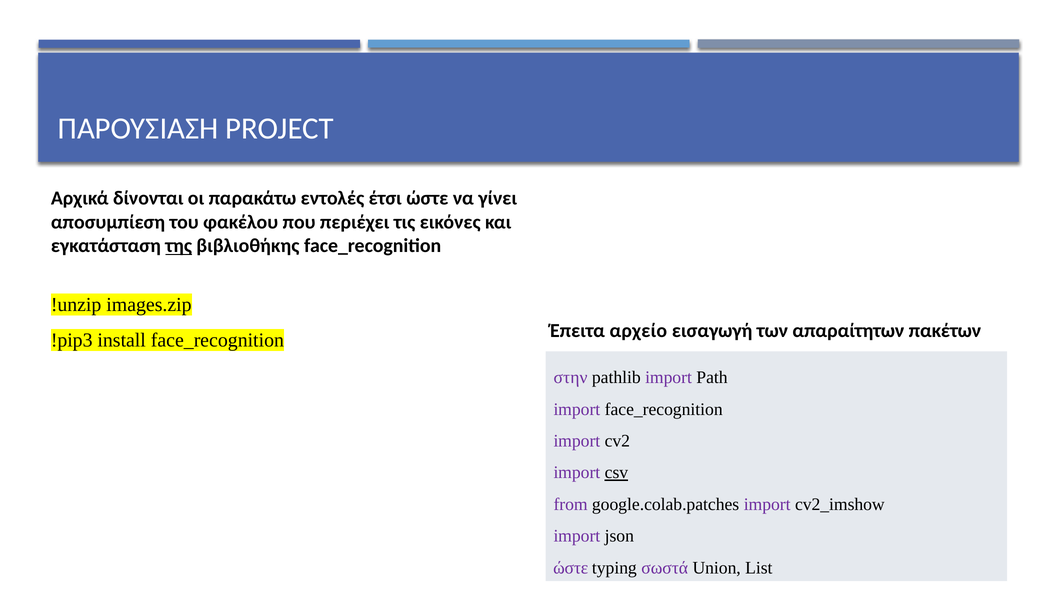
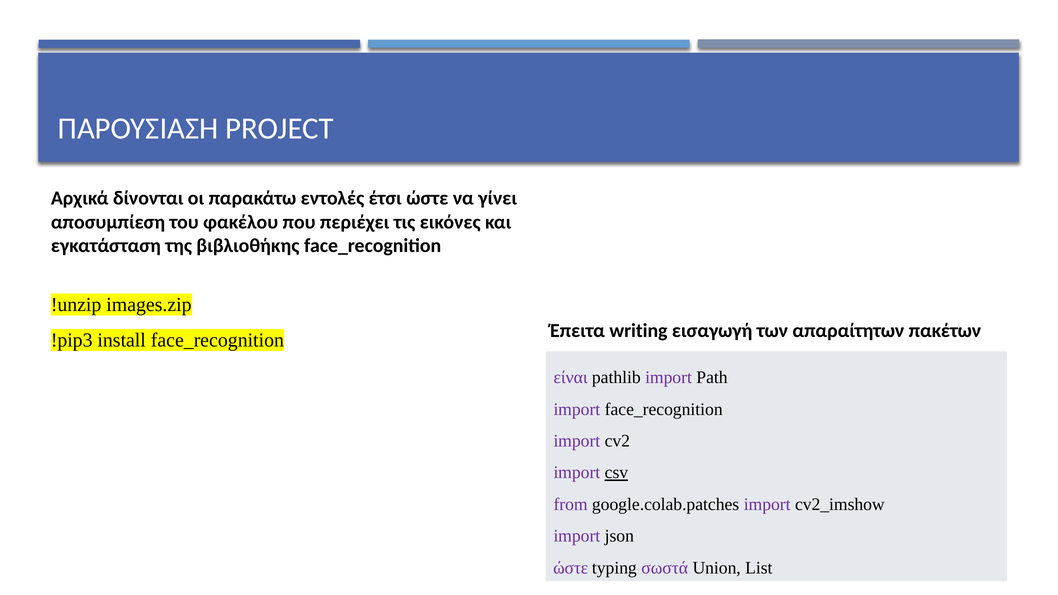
της underline: present -> none (179, 246)
αρχείο: αρχείο -> writing (638, 331)
στην: στην -> είναι (571, 378)
